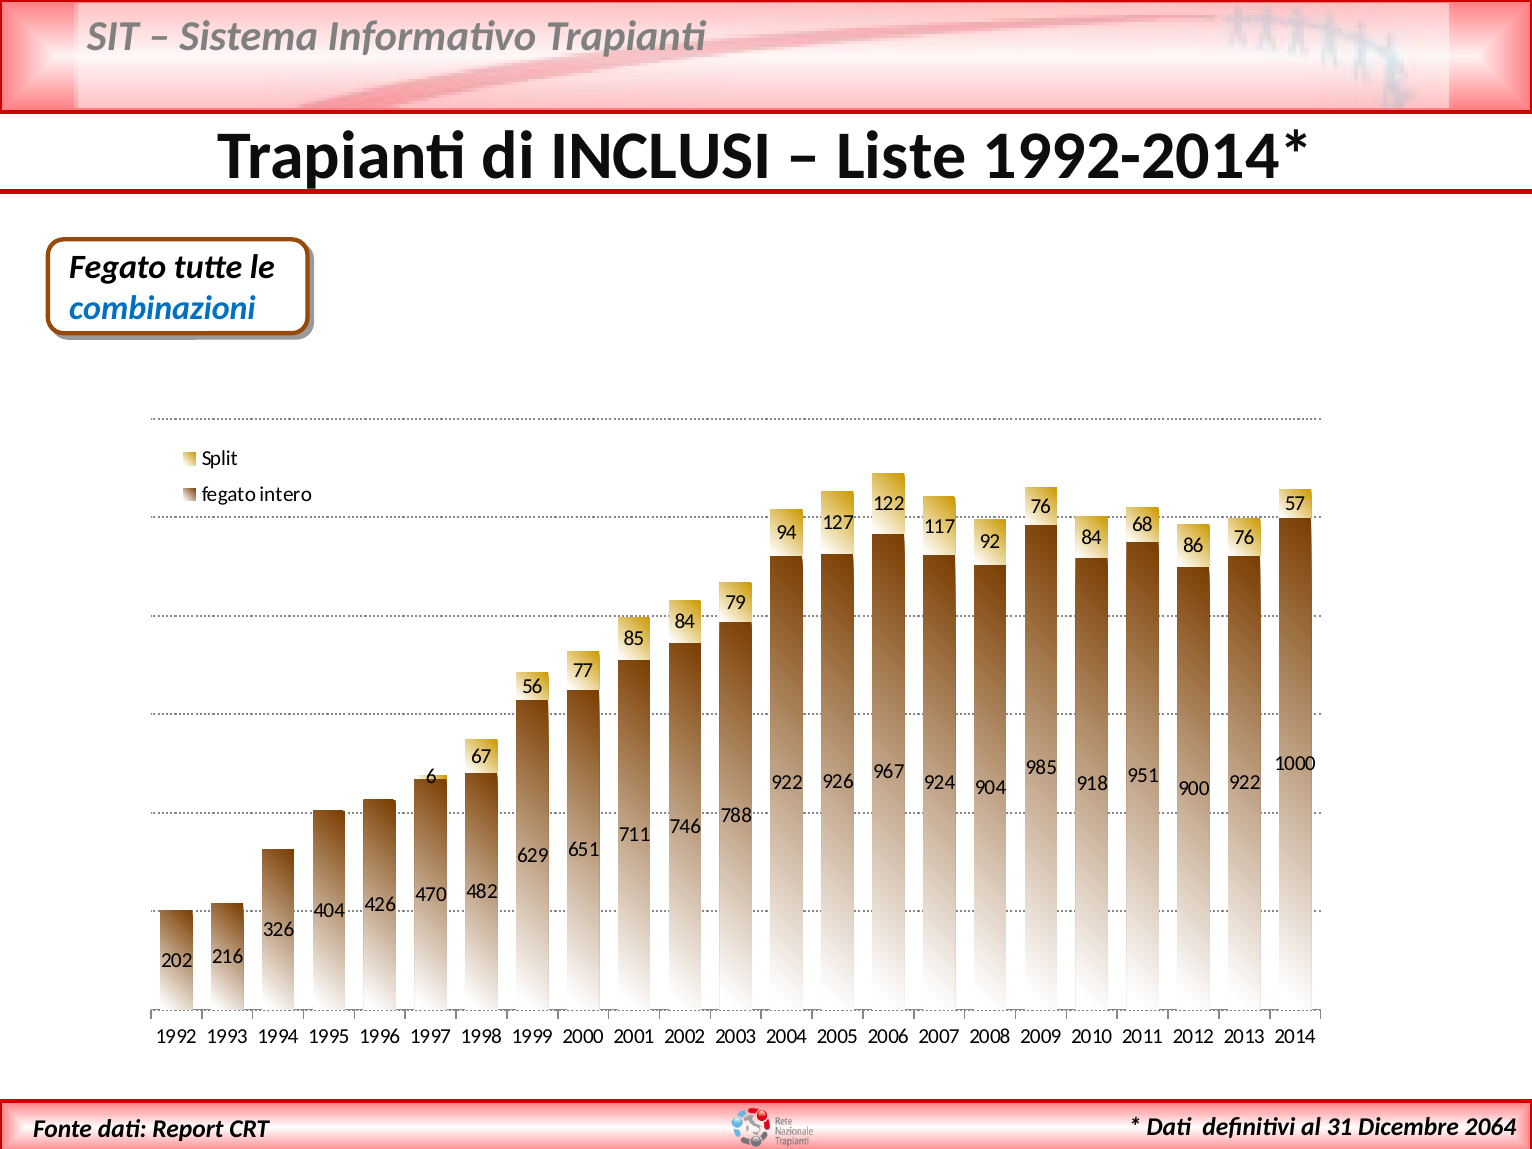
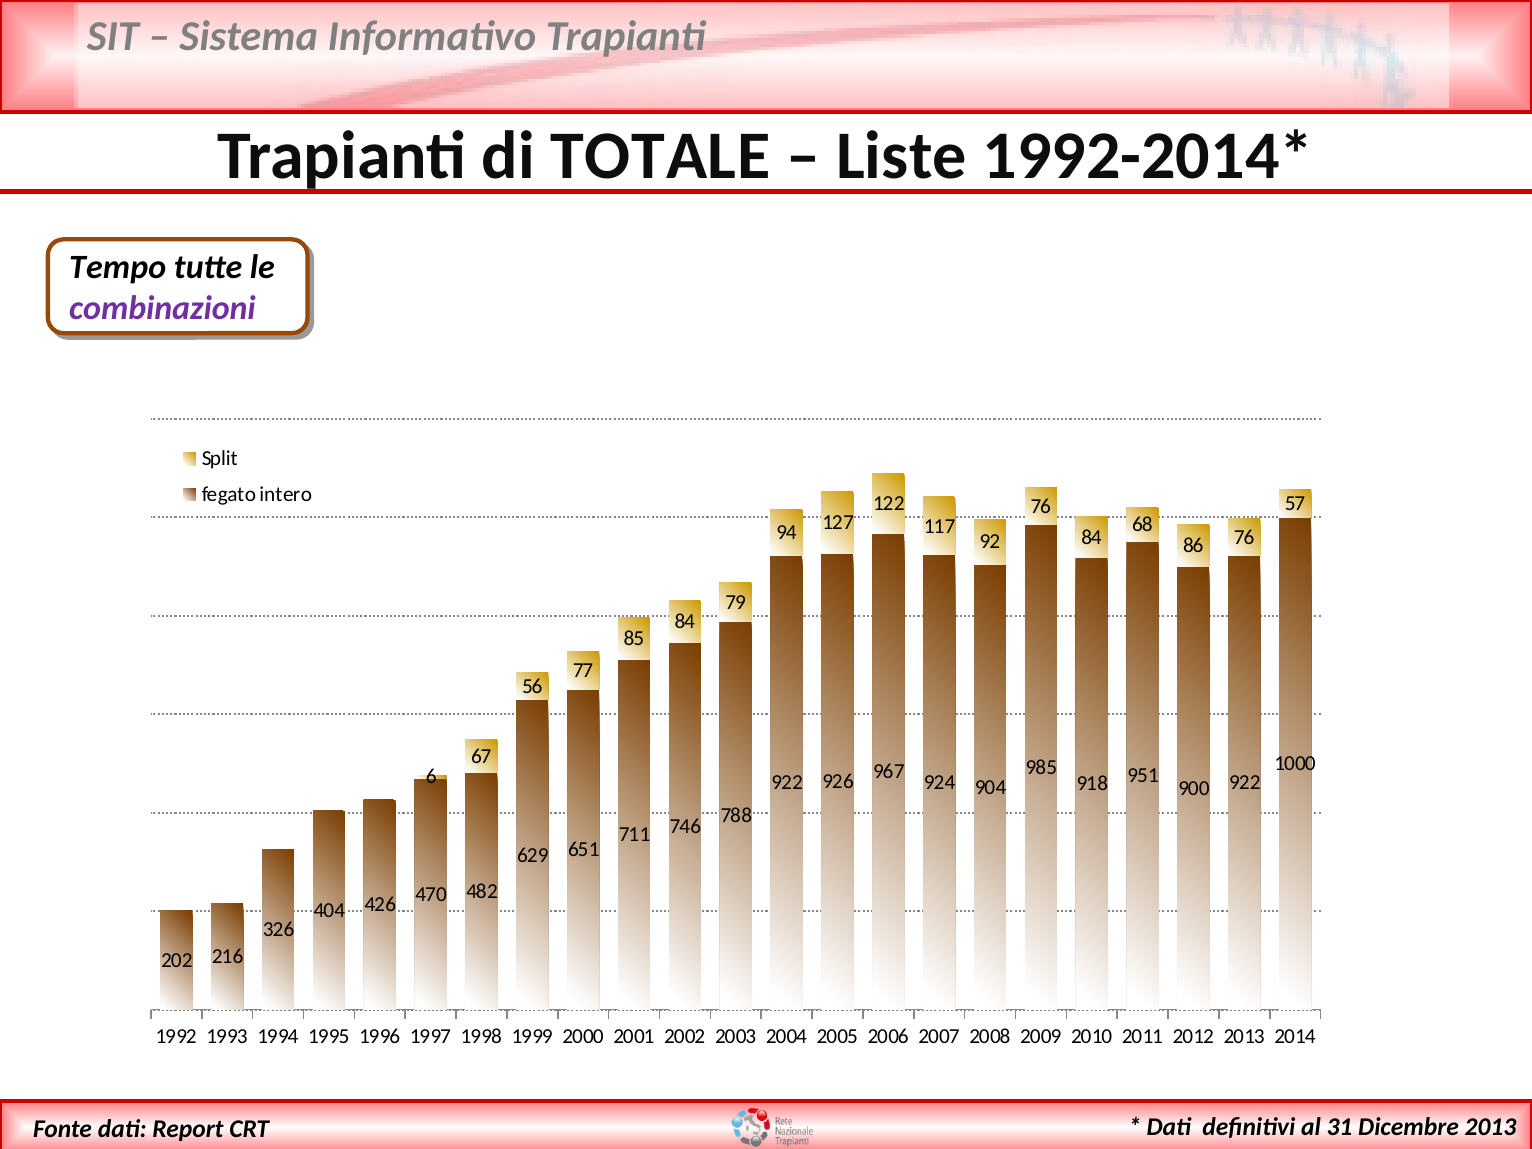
INCLUSI: INCLUSI -> TOTALE (661, 156)
Fegato: Fegato -> Tempo (118, 267)
combinazioni colour: blue -> purple (163, 308)
2064: 2064 -> 2013 (1490, 1127)
